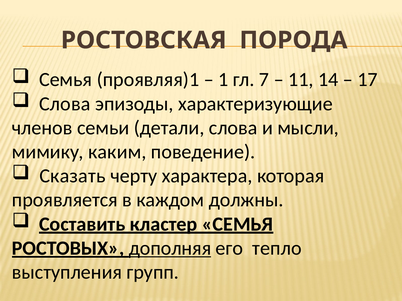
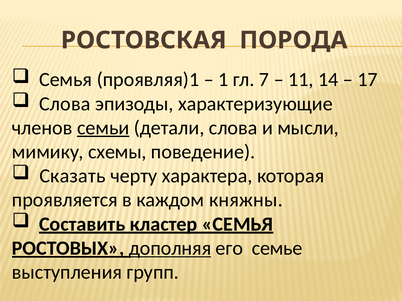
семьи underline: none -> present (103, 128)
каким: каким -> схемы (117, 152)
должны: должны -> княжны (246, 200)
тепло: тепло -> семье (277, 249)
